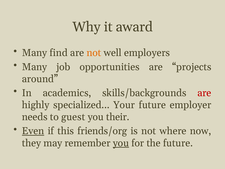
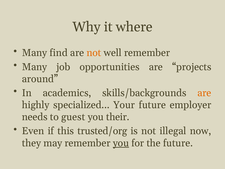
award: award -> where (134, 27)
well employers: employers -> remember (147, 53)
are colour: red -> orange (204, 93)
Even underline: present -> none (33, 131)
friends/org: friends/org -> trusted/org (102, 131)
where: where -> illegal (173, 131)
